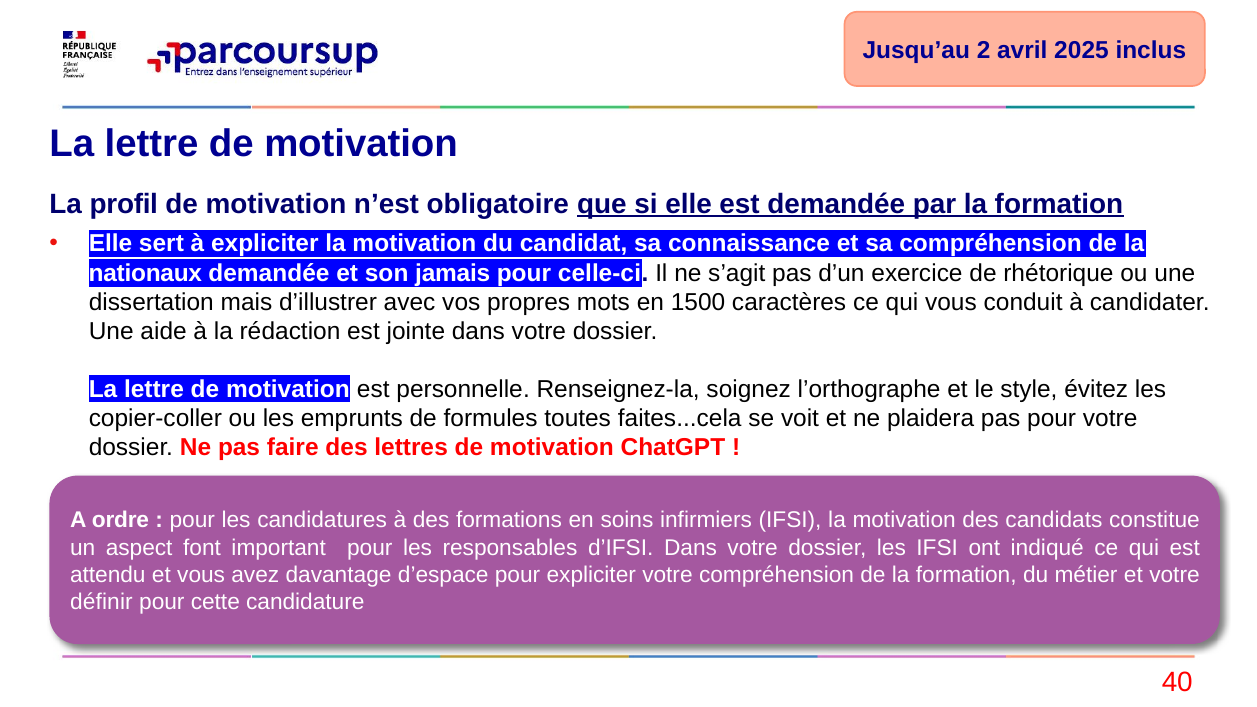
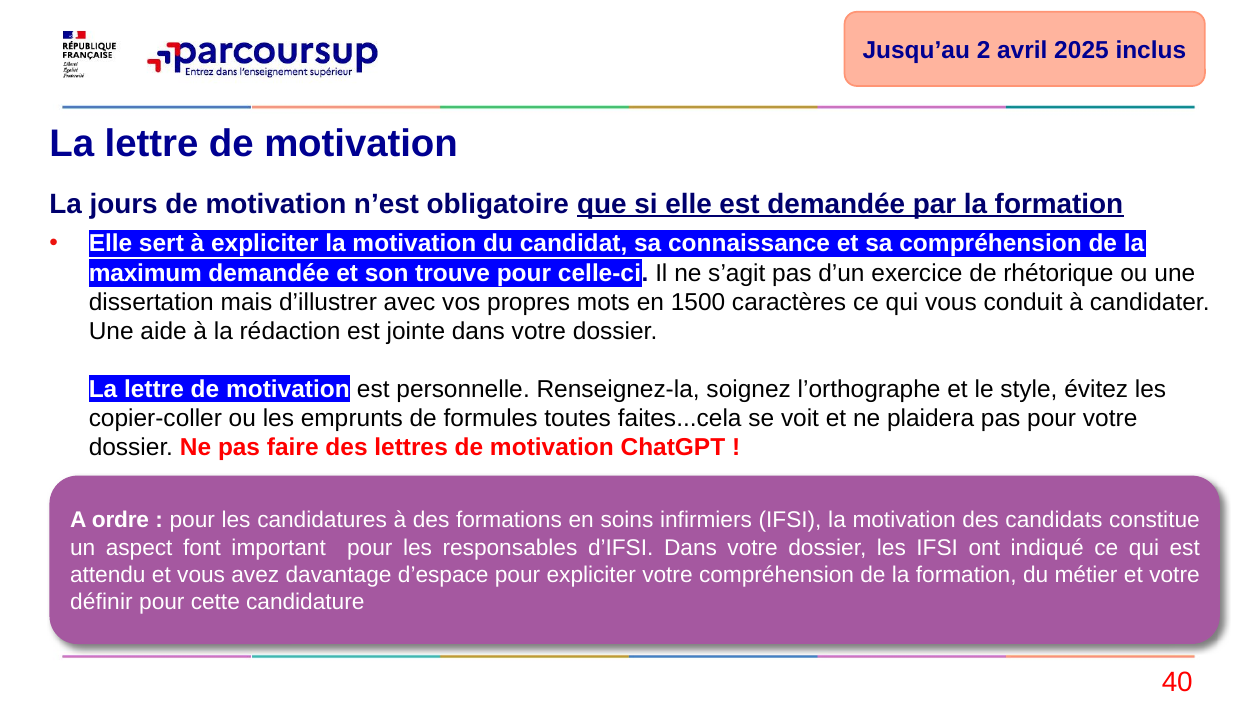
profil: profil -> jours (124, 204)
nationaux: nationaux -> maximum (145, 273)
jamais: jamais -> trouve (453, 273)
